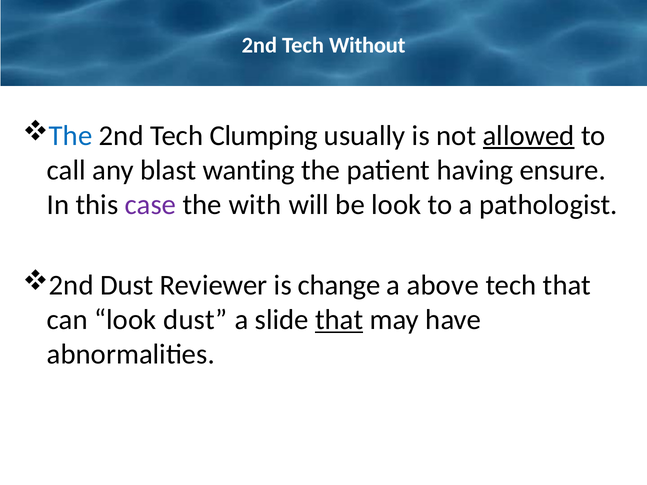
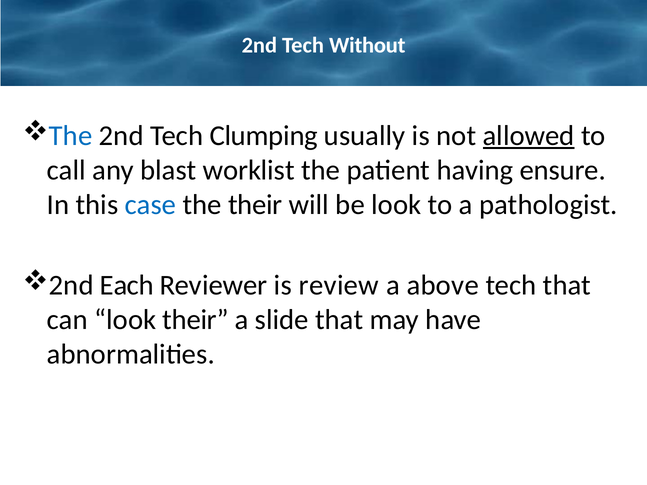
wanting: wanting -> worklist (249, 170)
case colour: purple -> blue (150, 205)
the with: with -> their (255, 205)
2nd Dust: Dust -> Each (127, 285)
change: change -> review (339, 285)
look dust: dust -> their (196, 320)
that underline: present -> none (339, 320)
